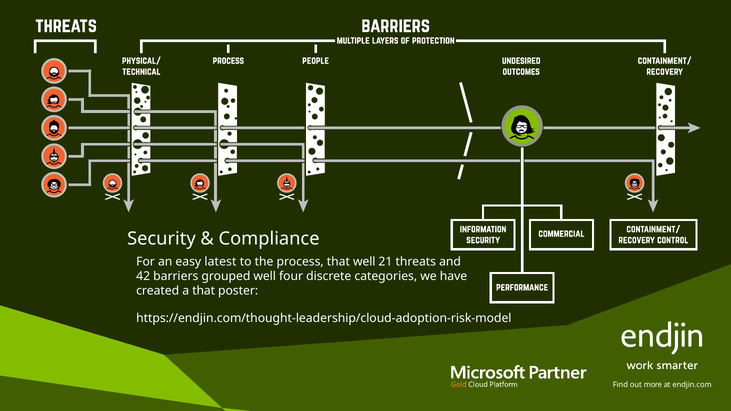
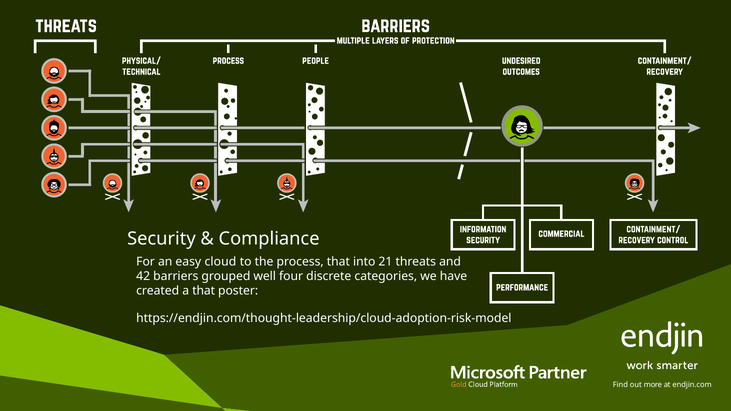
latest: latest -> cloud (220, 262)
that well: well -> into (364, 262)
